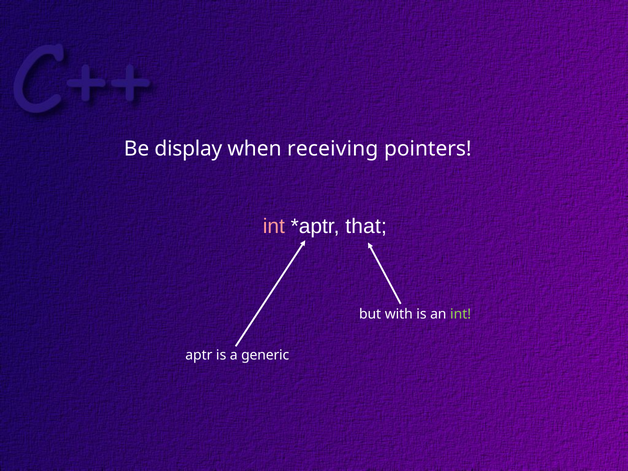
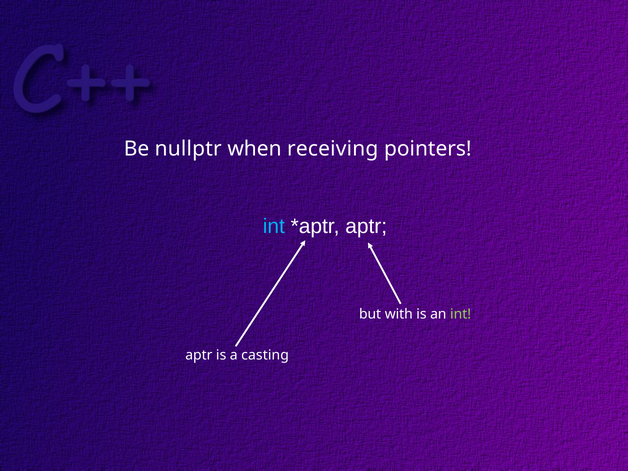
display: display -> nullptr (188, 149)
int colour: pink -> light blue (274, 226)
that: that -> aptr (366, 226)
generic: generic -> casting (265, 355)
